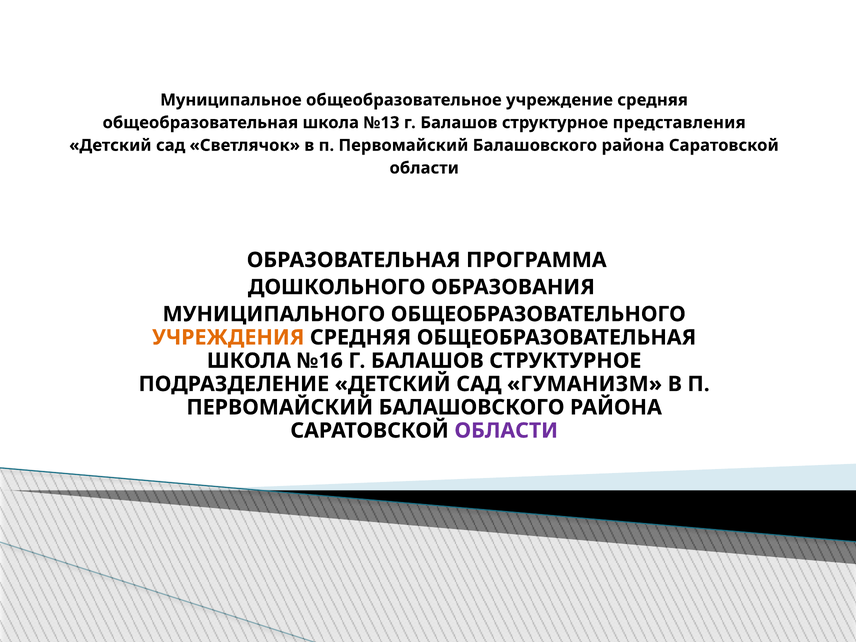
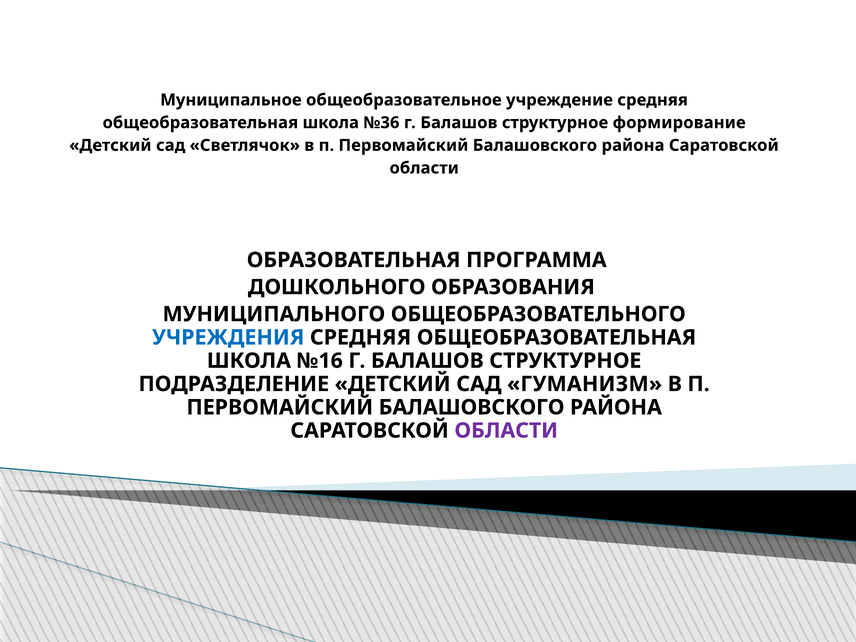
№13: №13 -> №36 (381, 123)
представления: представления -> формирование (679, 123)
УЧРЕЖДЕНИЯ colour: orange -> blue (228, 337)
